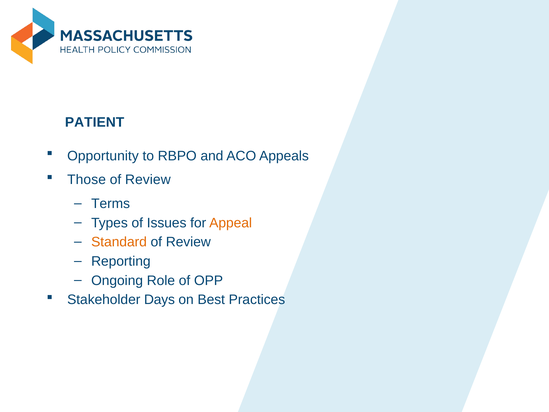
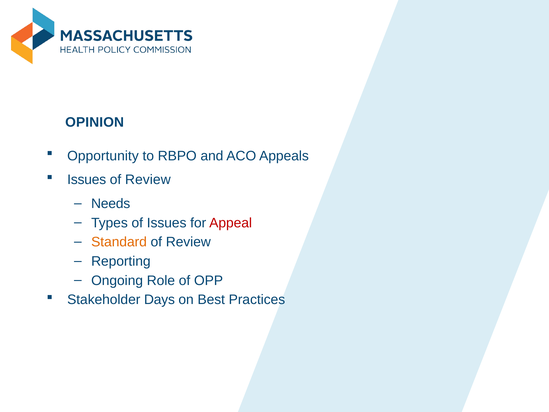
PATIENT: PATIENT -> OPINION (95, 122)
Those: Those -> Issues (87, 180)
Terms: Terms -> Needs (111, 203)
Appeal colour: orange -> red (231, 223)
